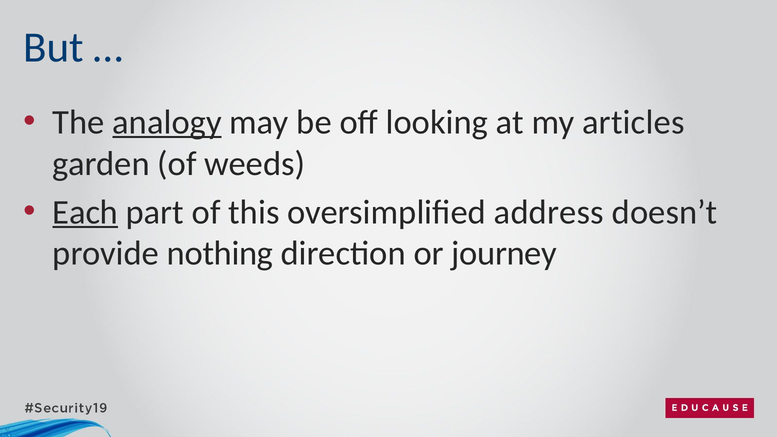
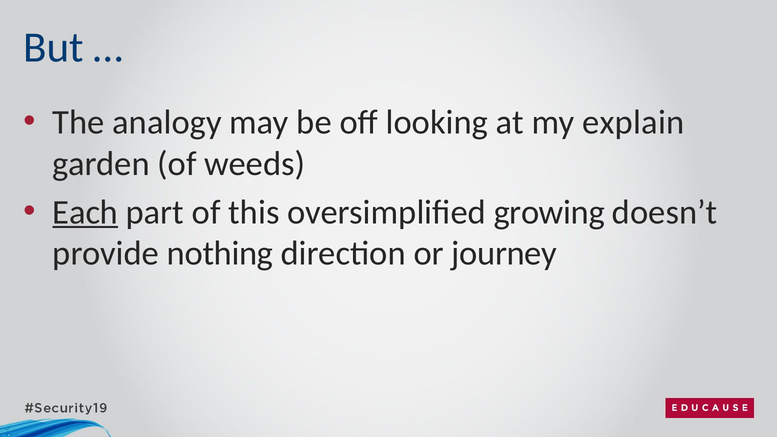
analogy underline: present -> none (167, 122)
articles: articles -> explain (633, 122)
address: address -> growing (549, 212)
